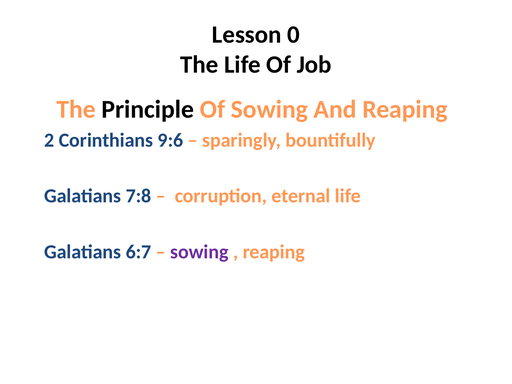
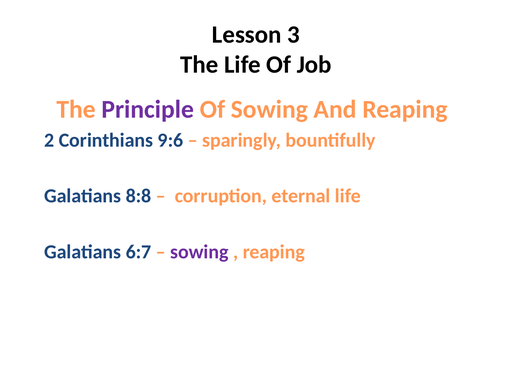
0: 0 -> 3 (294, 35)
Principle colour: black -> purple (148, 109)
7:8: 7:8 -> 8:8 (139, 196)
